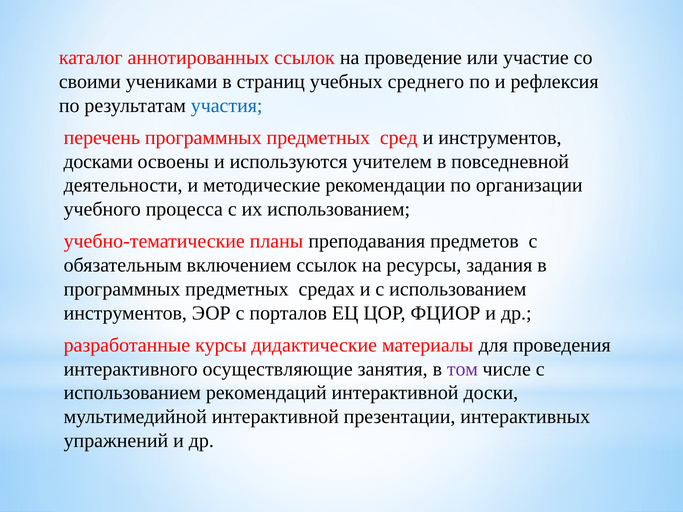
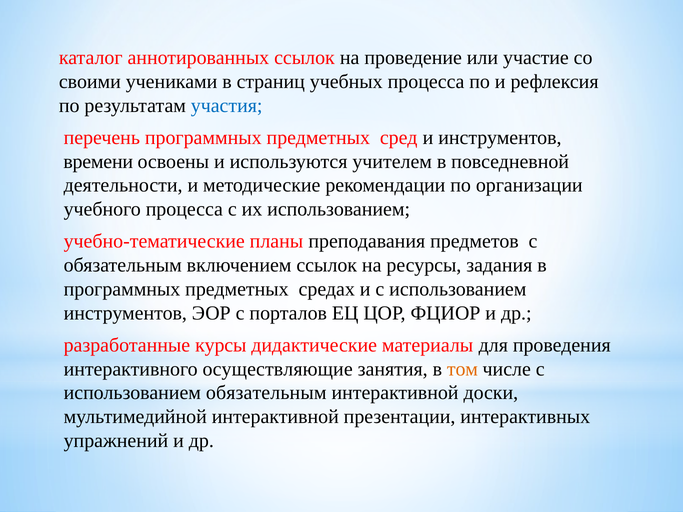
учебных среднего: среднего -> процесса (426, 82)
досками: досками -> времени (98, 162)
том colour: purple -> orange (462, 369)
использованием рекомендаций: рекомендаций -> обязательным (266, 393)
